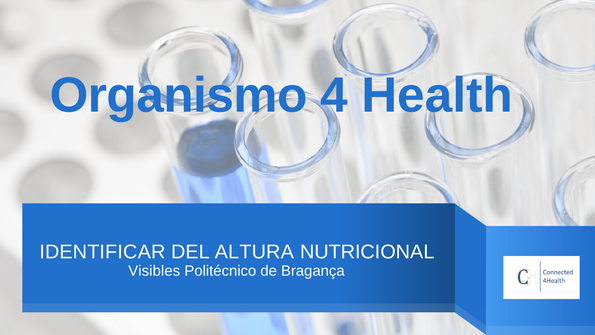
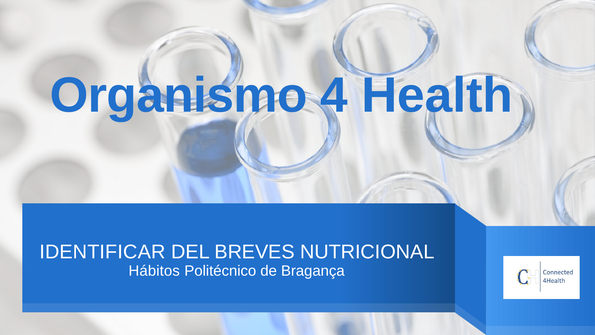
ALTURA: ALTURA -> BREVES (255, 252)
Visibles: Visibles -> Hábitos (154, 271)
